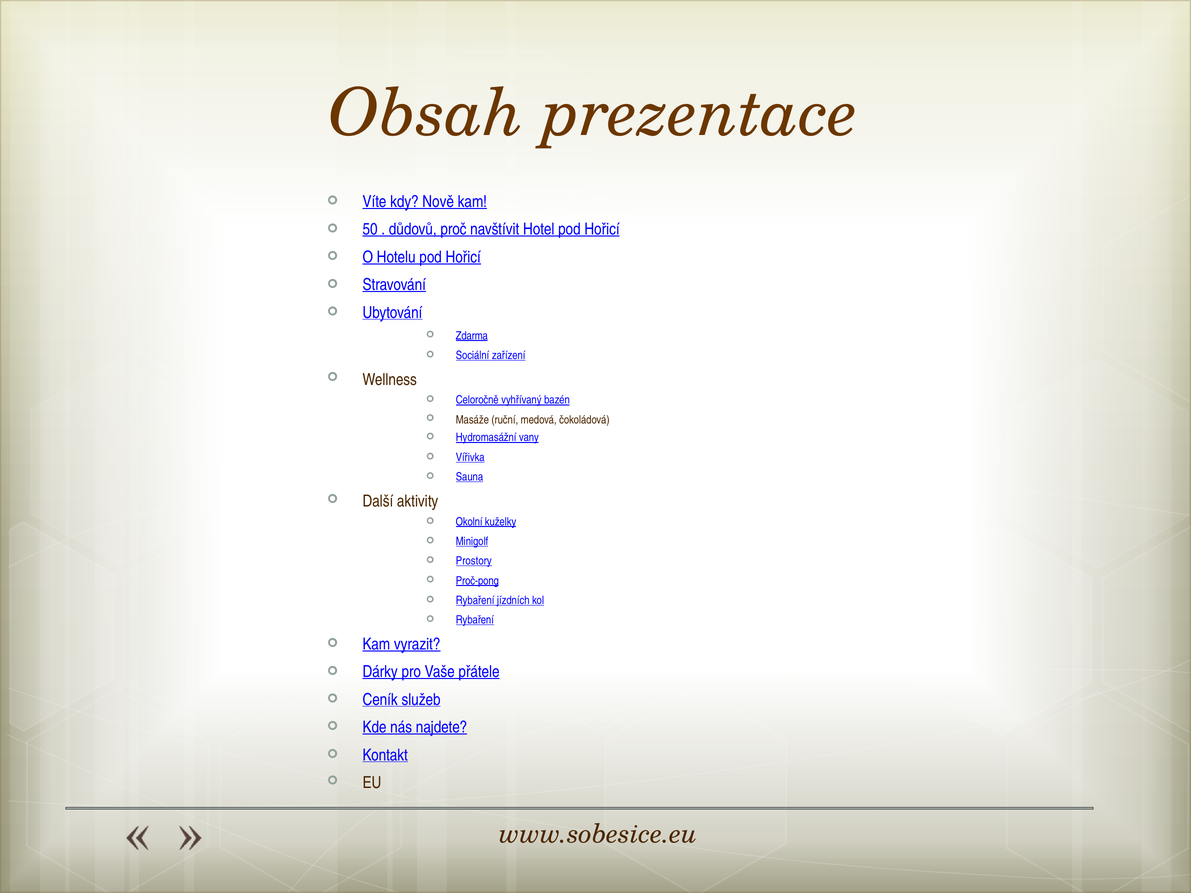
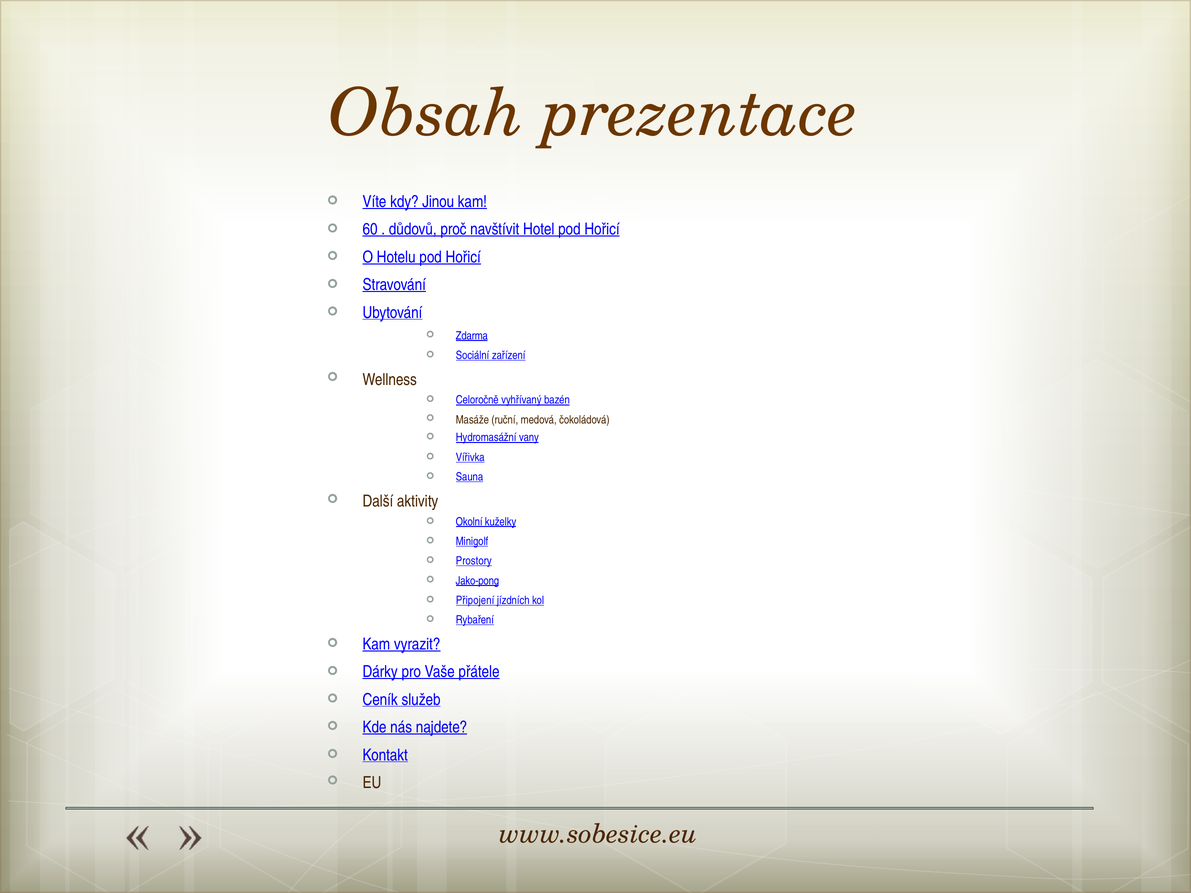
Nově: Nově -> Jinou (438, 202)
50: 50 -> 60 (370, 230)
Proč-pong: Proč-pong -> Jako-pong (477, 581)
Rybaření: Rybaření -> Připojení (475, 600)
